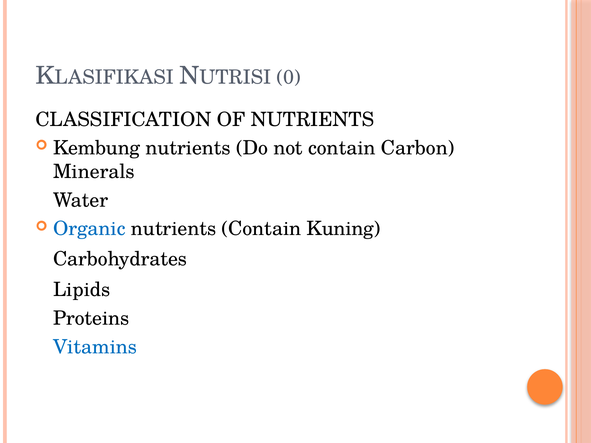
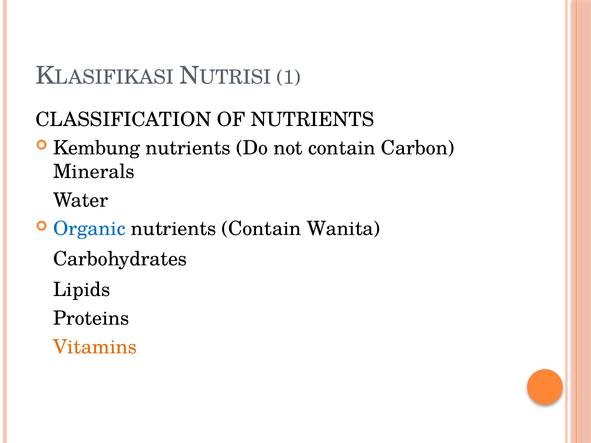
0: 0 -> 1 (289, 77)
Kuning: Kuning -> Wanita (343, 229)
Vitamins colour: blue -> orange (95, 347)
